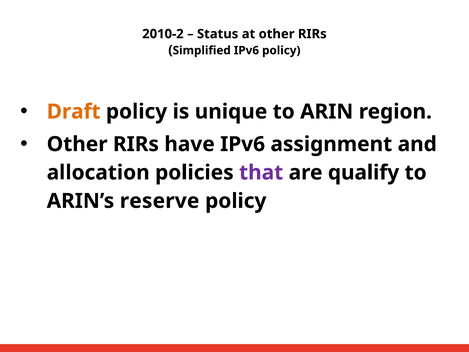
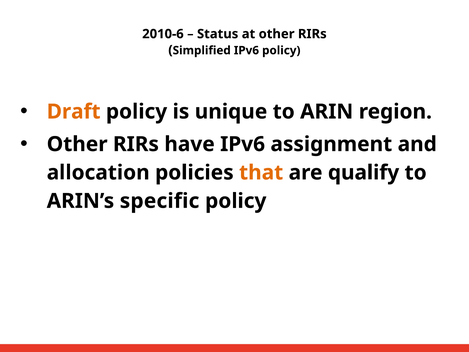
2010-2: 2010-2 -> 2010-6 (163, 34)
that colour: purple -> orange (261, 172)
reserve: reserve -> specific (160, 201)
